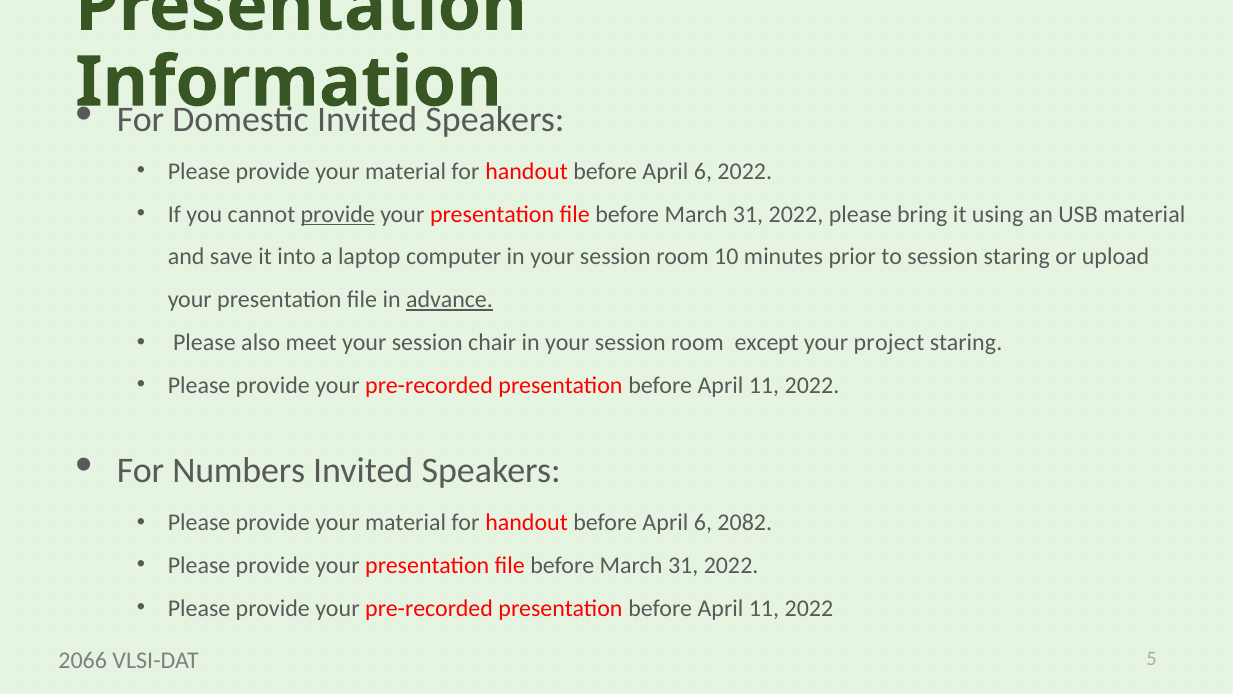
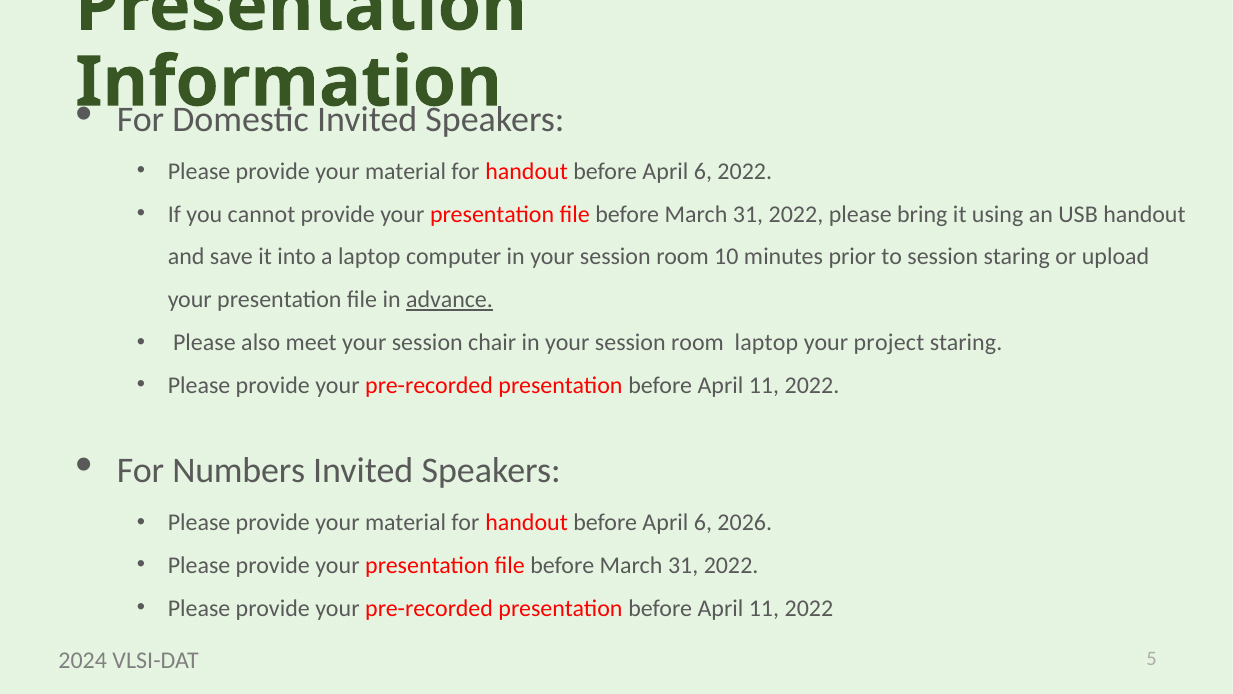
provide underline: present -> none (338, 214)
USB material: material -> handout (1144, 214)
room except: except -> laptop (766, 343)
2082: 2082 -> 2026 (745, 522)
2066: 2066 -> 2024 (83, 660)
